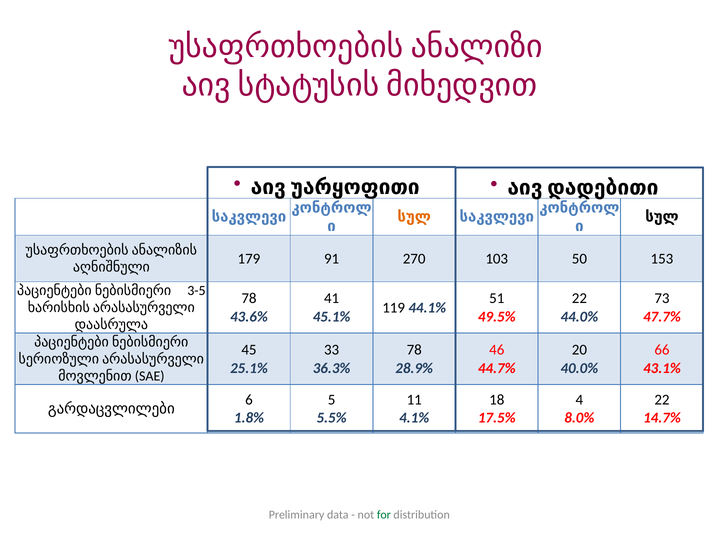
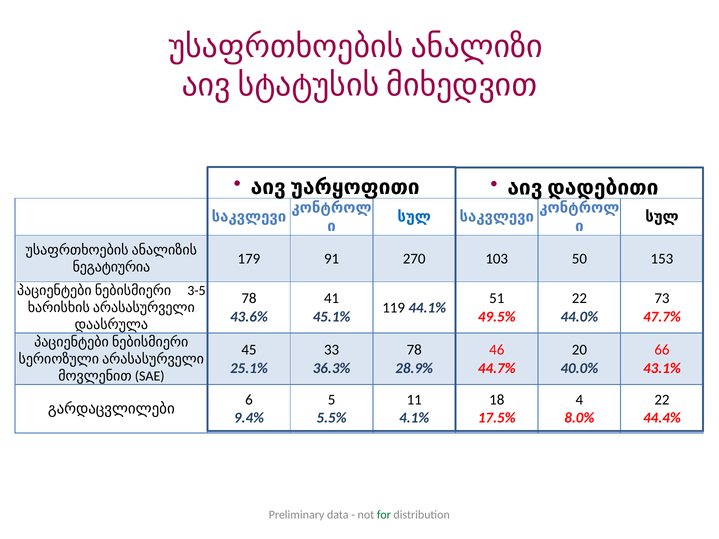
სულ colour: orange -> blue (414, 217)
აღნიშნული: აღნიშნული -> ნეგატიურია (111, 267)
1.8%: 1.8% -> 9.4% (249, 418)
14.7%: 14.7% -> 44.4% (662, 418)
